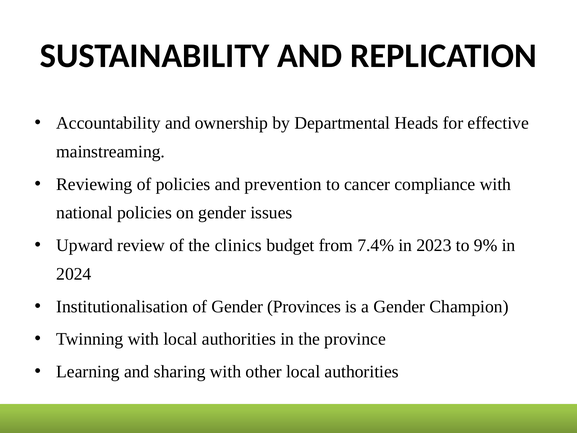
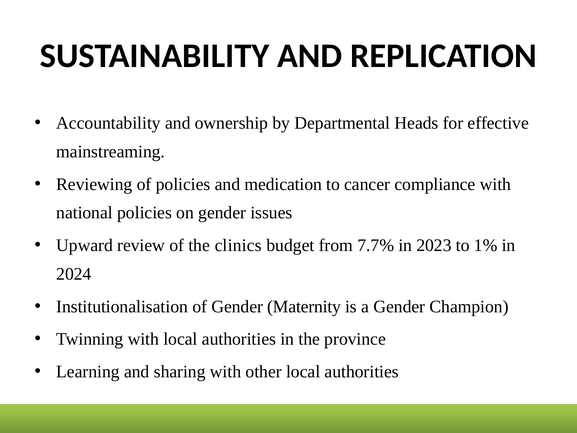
prevention: prevention -> medication (283, 184)
7.4%: 7.4% -> 7.7% (376, 245)
9%: 9% -> 1% (486, 245)
Provinces: Provinces -> Maternity (304, 306)
